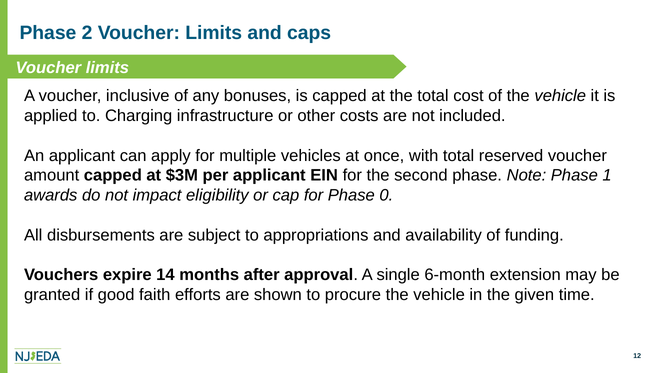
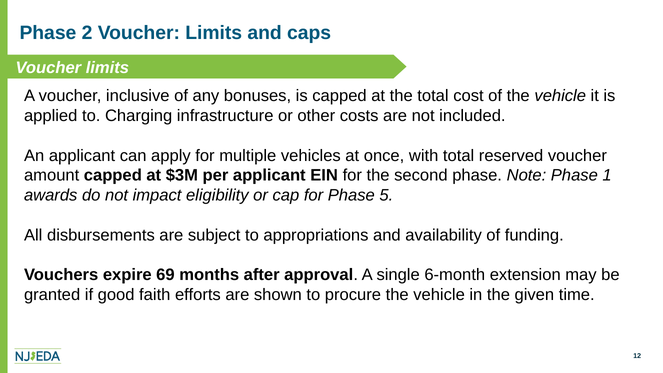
0: 0 -> 5 (386, 195)
14: 14 -> 69 (165, 275)
